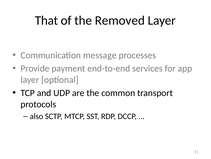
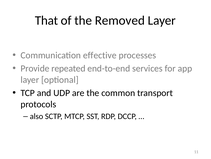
message: message -> effective (100, 55)
payment: payment -> repeated (68, 68)
